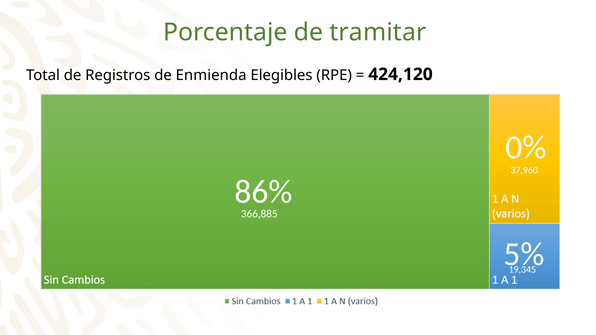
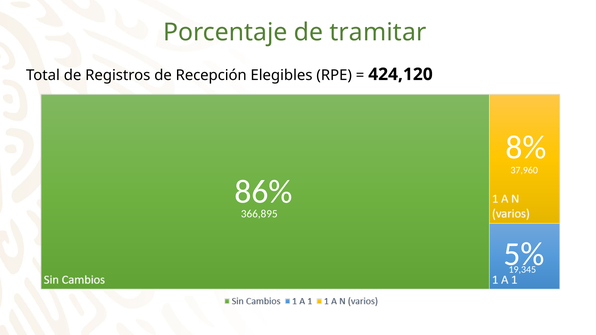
Enmienda: Enmienda -> Recepción (211, 75)
0%: 0% -> 8% (526, 148)
366,885: 366,885 -> 366,895 (259, 214)
